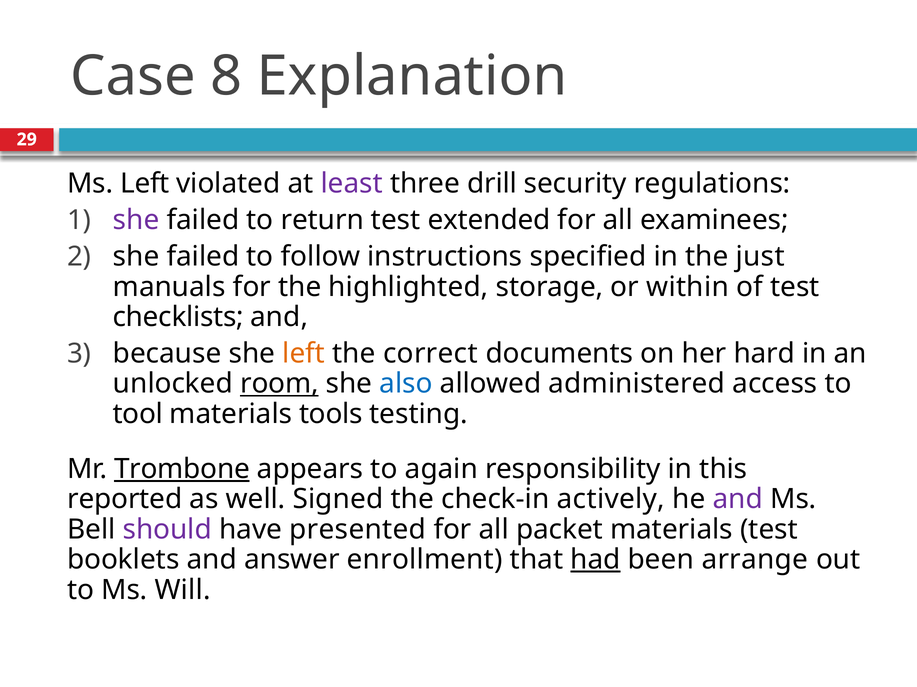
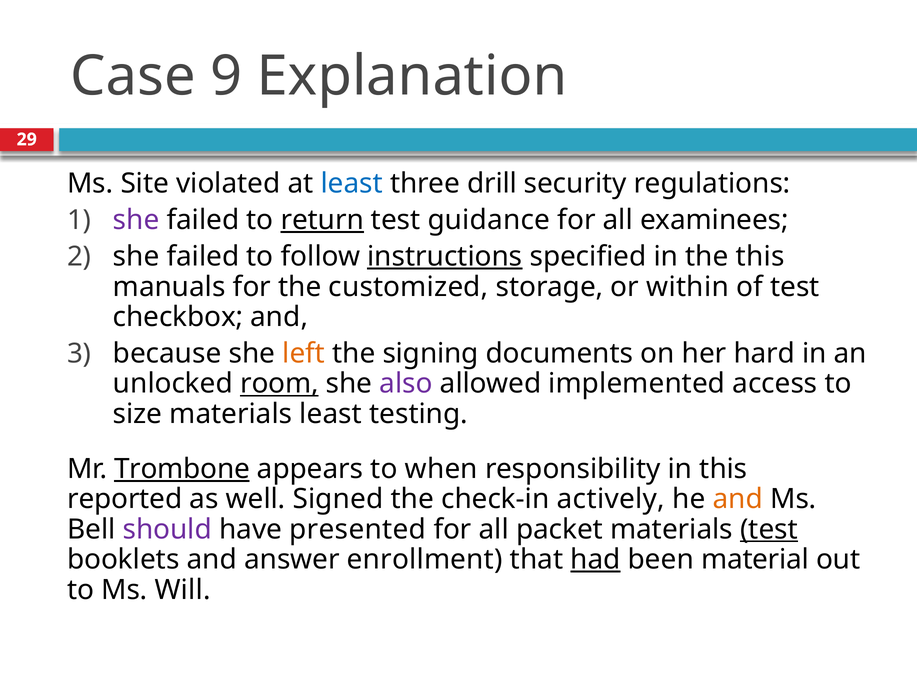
8: 8 -> 9 (226, 76)
Ms Left: Left -> Site (145, 184)
least colour: purple -> blue (352, 184)
return underline: none -> present (322, 220)
extended: extended -> guidance (489, 220)
instructions underline: none -> present (445, 257)
the just: just -> this (760, 257)
highlighted: highlighted -> customized (408, 287)
checklists: checklists -> checkbox (178, 317)
correct: correct -> signing (431, 354)
also colour: blue -> purple (406, 384)
administered: administered -> implemented (637, 384)
tool: tool -> size (138, 414)
materials tools: tools -> least (331, 414)
again: again -> when (441, 469)
and colour: purple -> orange (738, 500)
test underline: none -> present (769, 530)
arrange: arrange -> material (755, 560)
